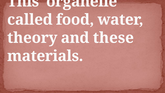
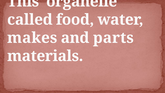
theory: theory -> makes (32, 38)
these: these -> parts (113, 38)
